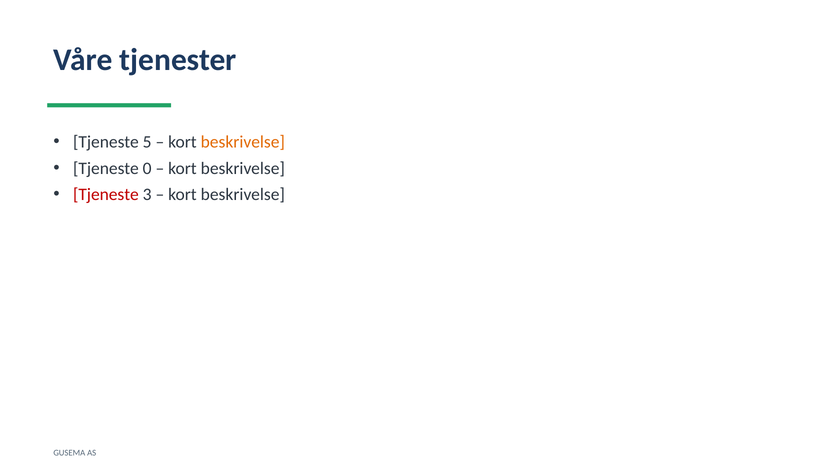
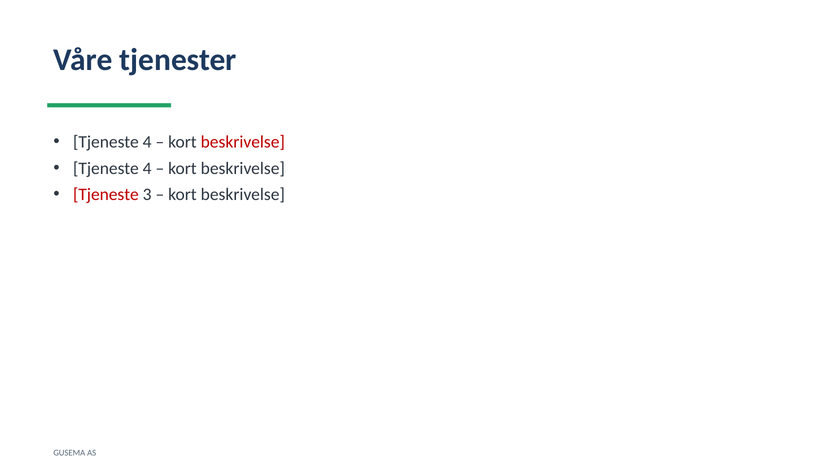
5: 5 -> 4 (147, 142)
beskrivelse colour: orange -> red (243, 142)
0: 0 -> 4 (147, 168)
